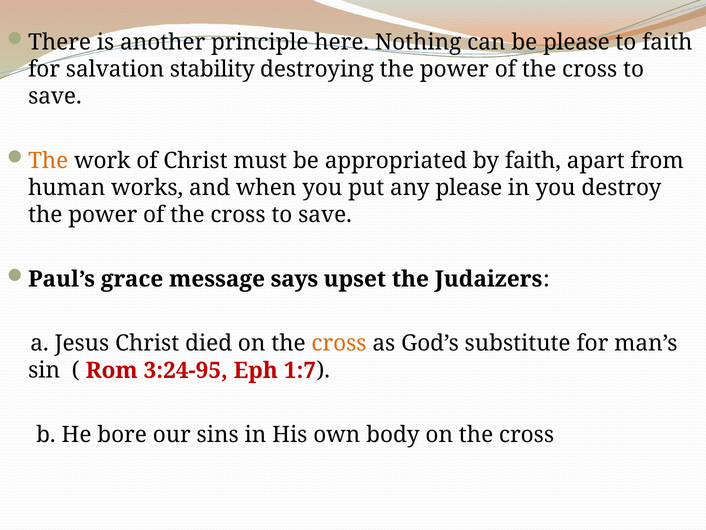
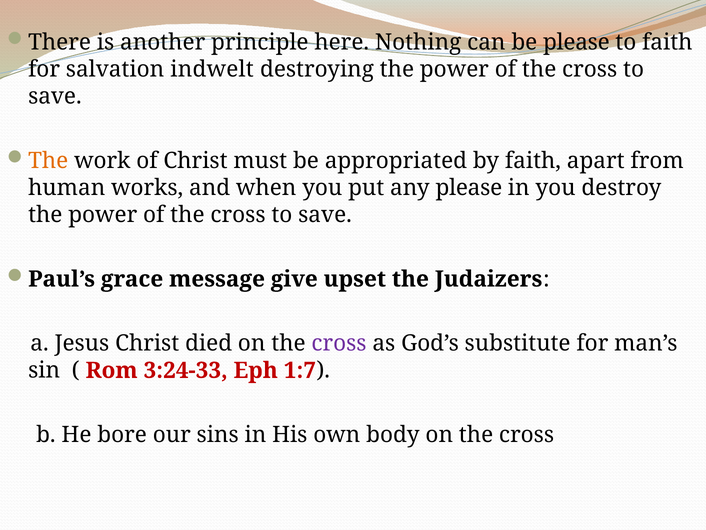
stability: stability -> indwelt (212, 69)
says: says -> give (294, 279)
cross colour: orange -> purple (339, 343)
3:24-95: 3:24-95 -> 3:24-33 (186, 370)
